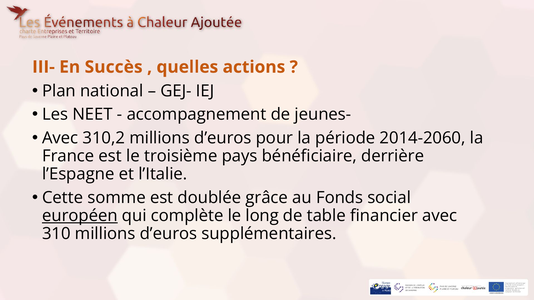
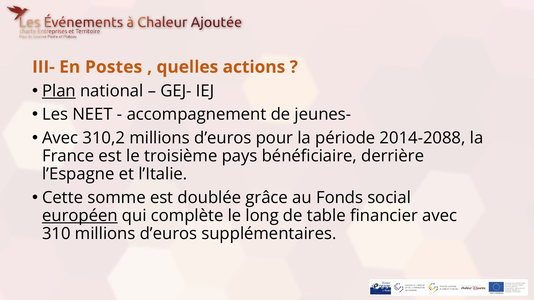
Succès: Succès -> Postes (114, 67)
Plan underline: none -> present (59, 91)
2014-2060: 2014-2060 -> 2014-2088 (423, 138)
